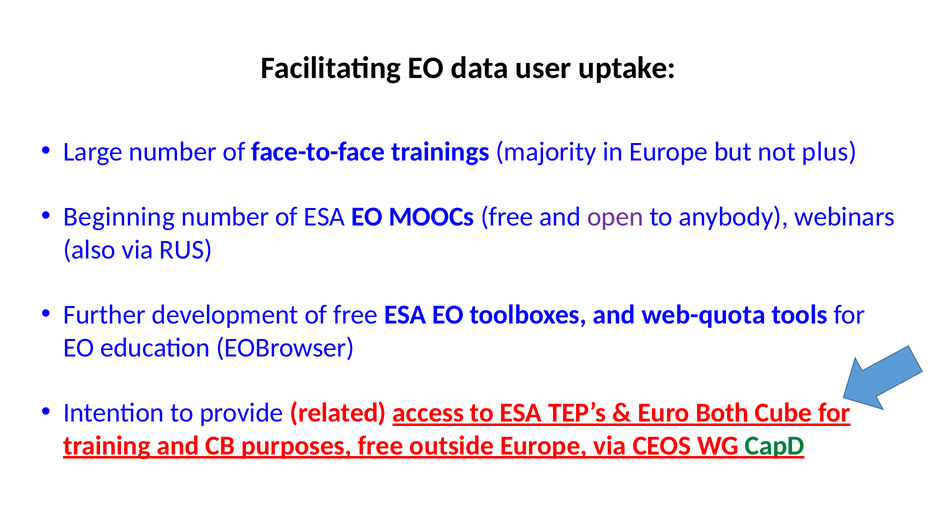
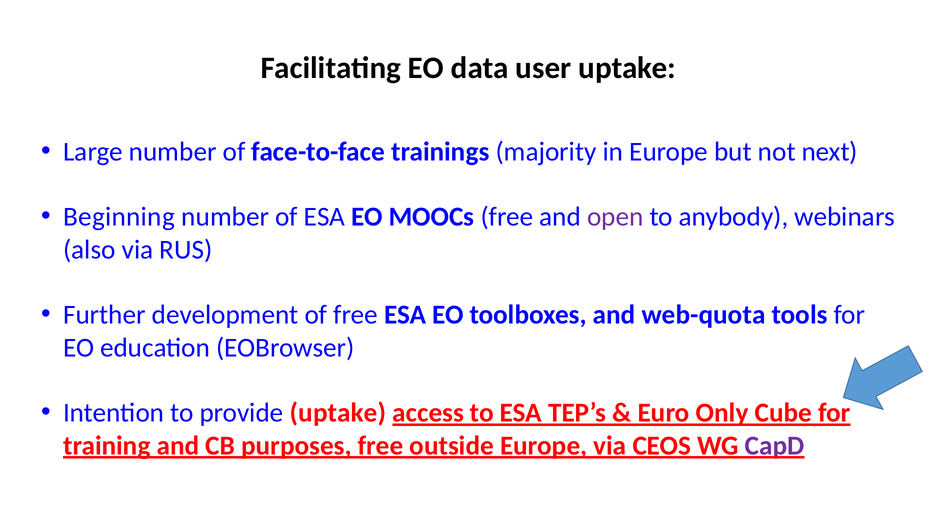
plus: plus -> next (830, 152)
provide related: related -> uptake (338, 413)
Both: Both -> Only (722, 413)
CapD colour: green -> purple (775, 446)
